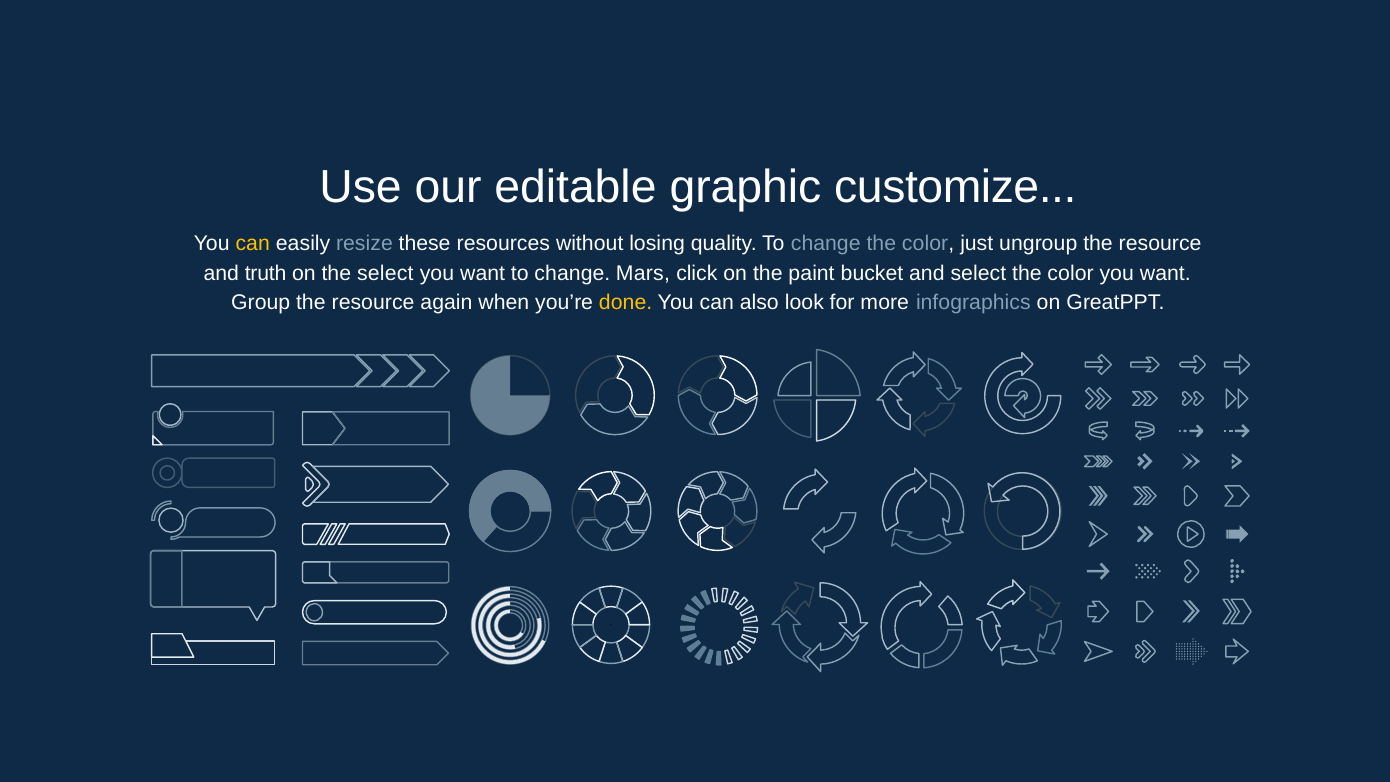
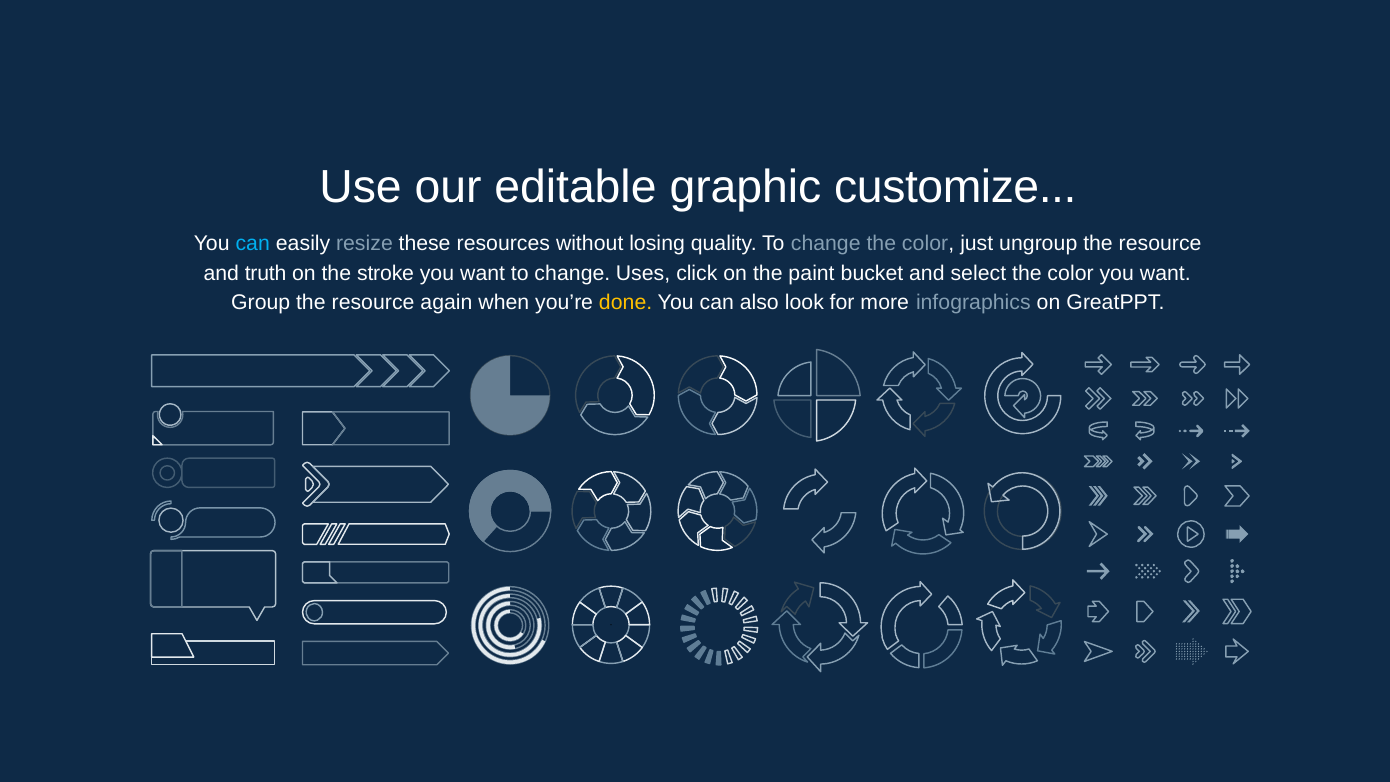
can colour: yellow -> light blue (253, 244)
the select: select -> stroke (386, 273)
Mars: Mars -> Uses (643, 273)
